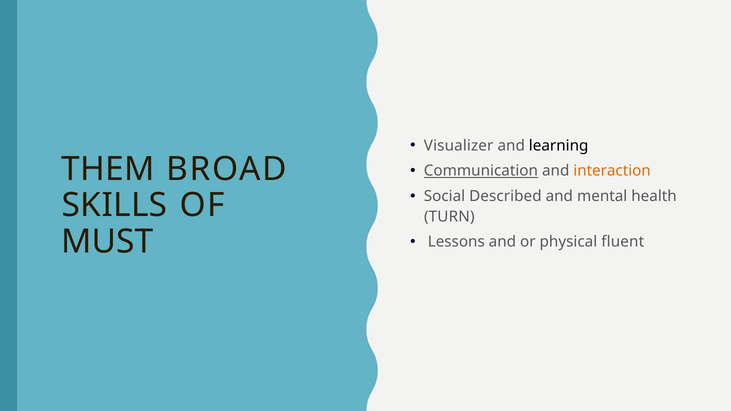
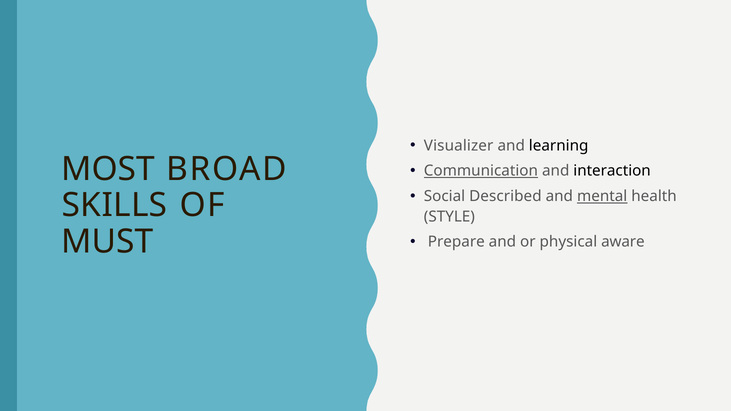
THEM: THEM -> MOST (108, 169)
interaction colour: orange -> black (612, 171)
mental underline: none -> present (602, 196)
TURN: TURN -> STYLE (449, 217)
Lessons: Lessons -> Prepare (456, 242)
fluent: fluent -> aware (623, 242)
